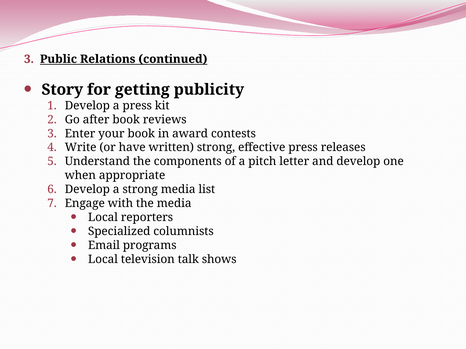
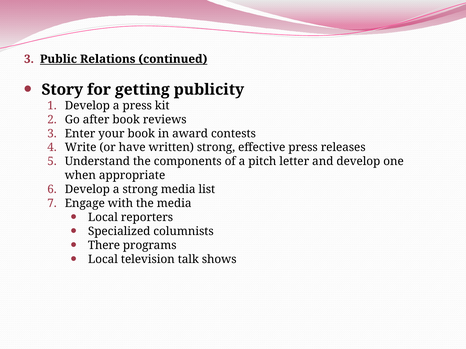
Email: Email -> There (104, 246)
